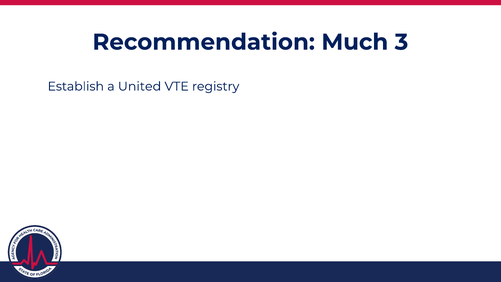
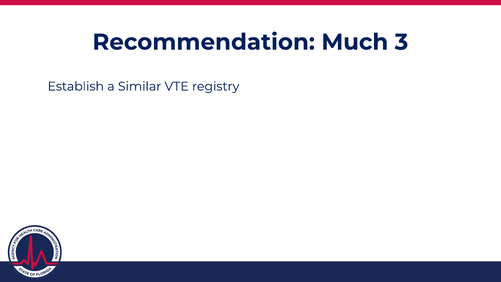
United: United -> Similar (140, 86)
